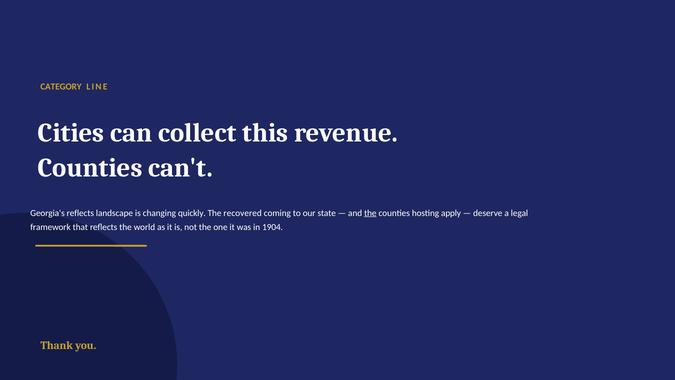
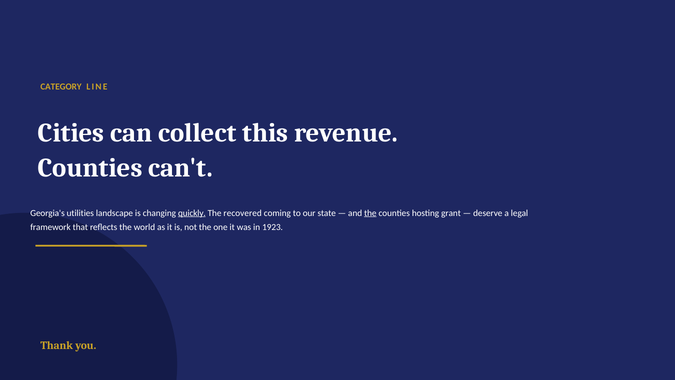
Georgia's reflects: reflects -> utilities (80, 213)
quickly underline: none -> present (192, 213)
apply: apply -> grant (451, 213)
1904: 1904 -> 1923 (273, 227)
